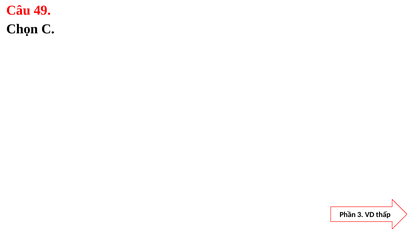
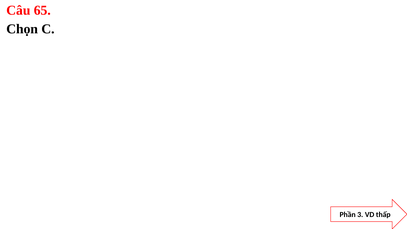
49: 49 -> 65 (42, 10)
